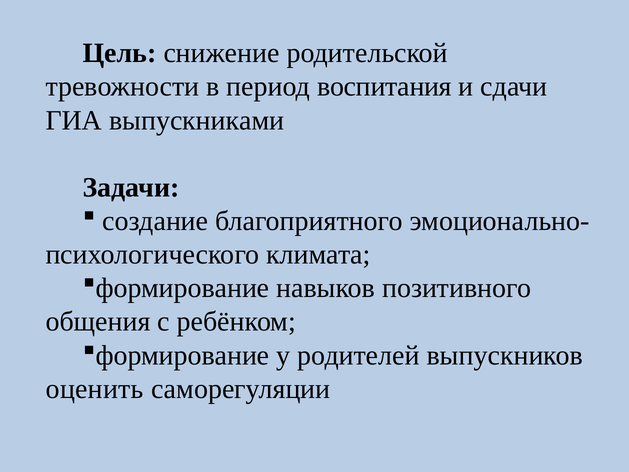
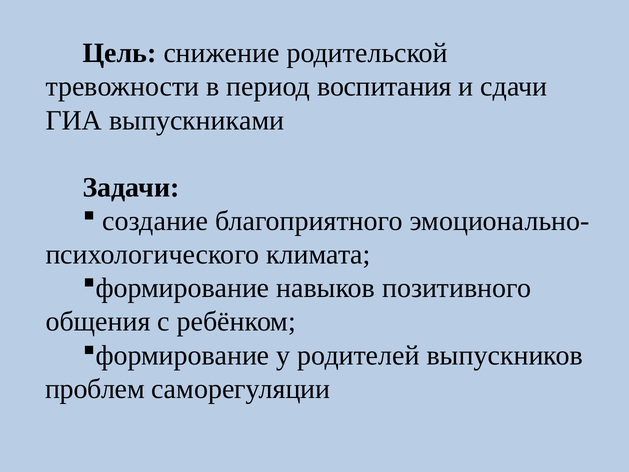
оценить: оценить -> проблем (95, 389)
